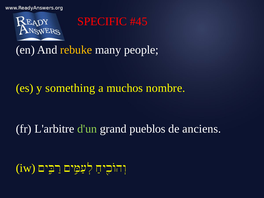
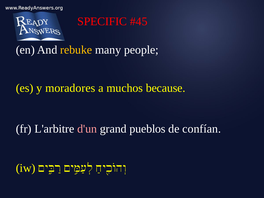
something: something -> moradores (70, 88)
nombre: nombre -> because (166, 88)
d'un colour: light green -> pink (87, 129)
anciens: anciens -> confían (202, 129)
